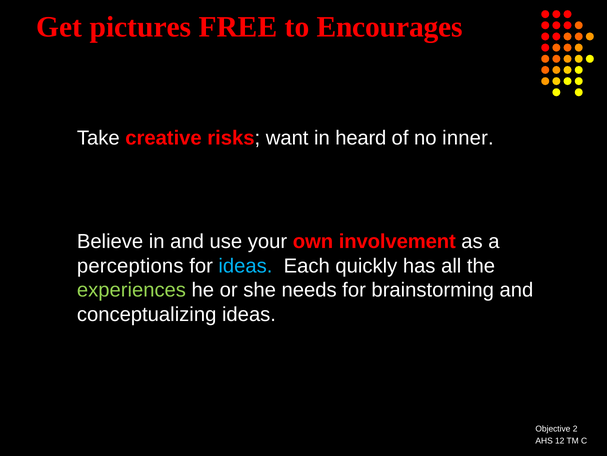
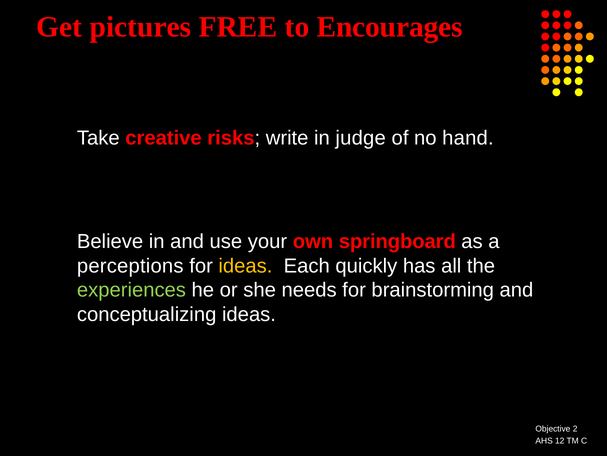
want: want -> write (287, 138)
heard: heard -> judge (361, 138)
inner: inner -> hand (468, 138)
involvement: involvement -> springboard (397, 241)
ideas colour: light blue -> yellow (245, 265)
